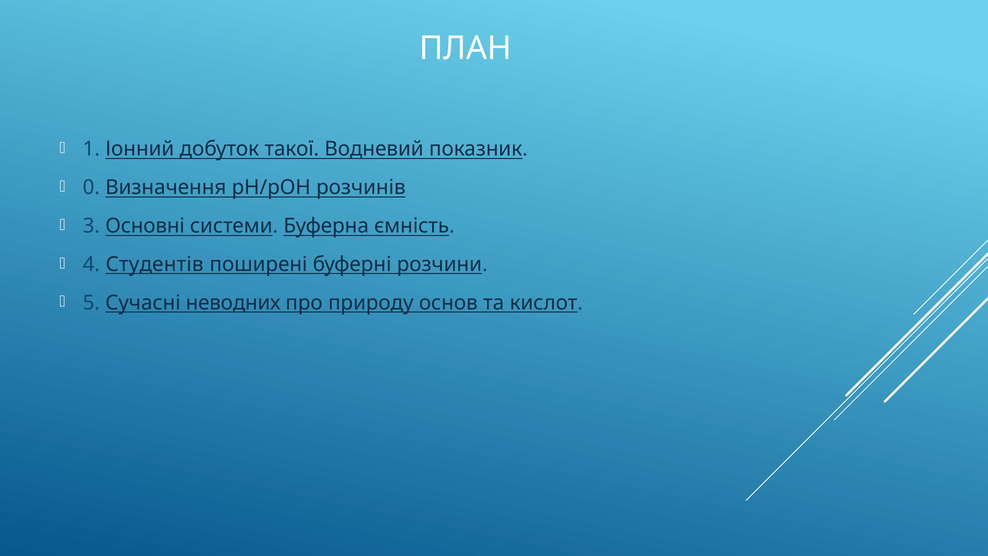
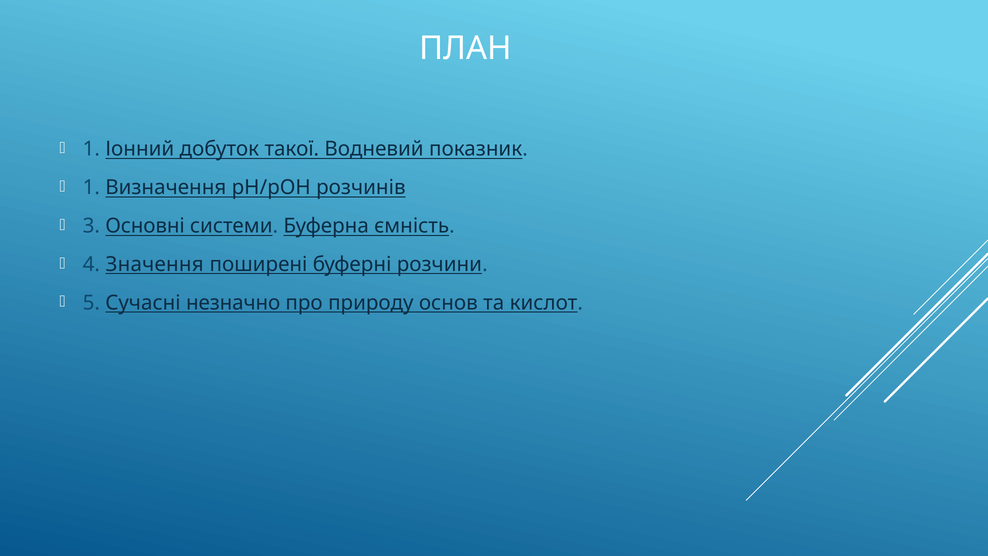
0: 0 -> 1 (91, 187)
Студентів: Студентів -> Значення (155, 264)
неводних: неводних -> незначно (233, 303)
